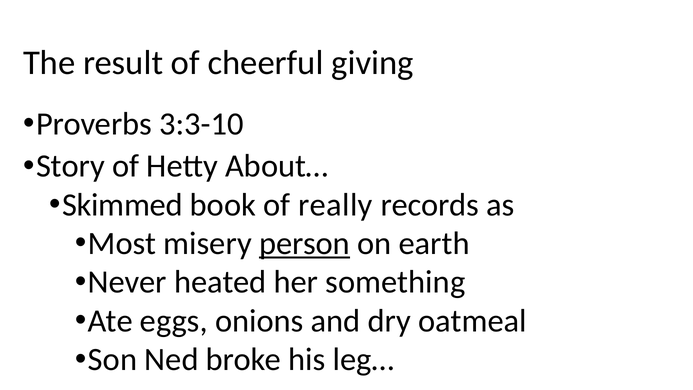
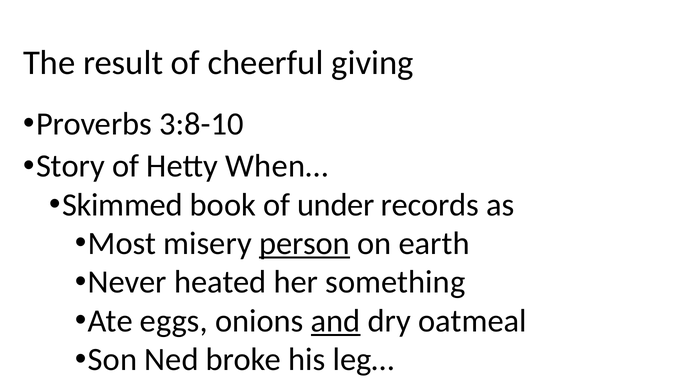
3:3-10: 3:3-10 -> 3:8-10 (202, 124)
About…: About… -> When… (277, 166)
really: really -> under (336, 205)
and underline: none -> present (336, 321)
